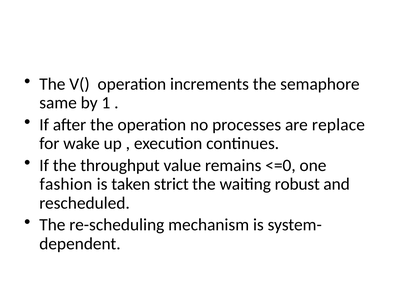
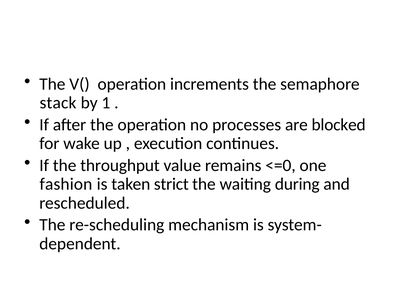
same: same -> stack (58, 103)
replace: replace -> blocked (339, 125)
robust: robust -> during (297, 184)
